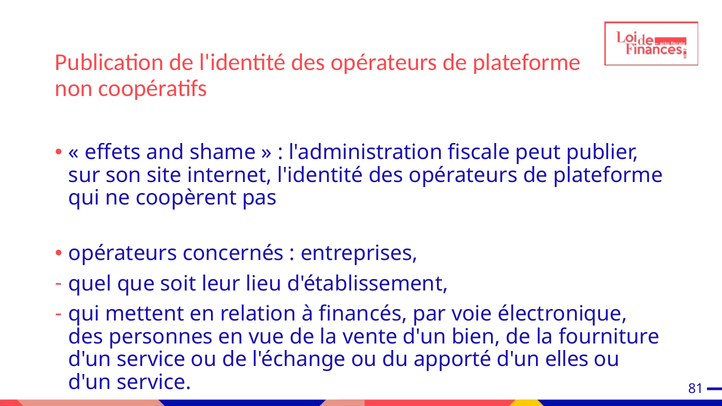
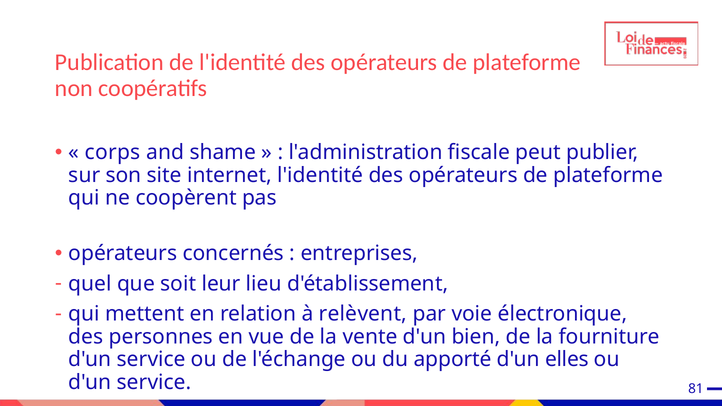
effets: effets -> corps (113, 152)
financés: financés -> relèvent (363, 314)
